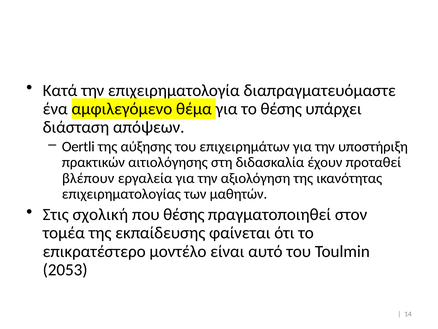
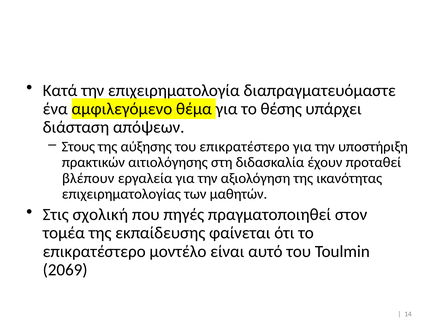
Oertli: Oertli -> Στους (78, 146)
του επιχειρημάτων: επιχειρημάτων -> επικρατέστερο (245, 146)
που θέσης: θέσης -> πηγές (184, 214)
2053: 2053 -> 2069 (65, 269)
